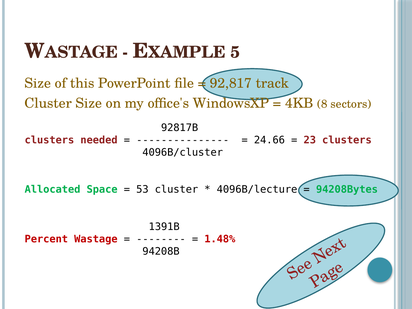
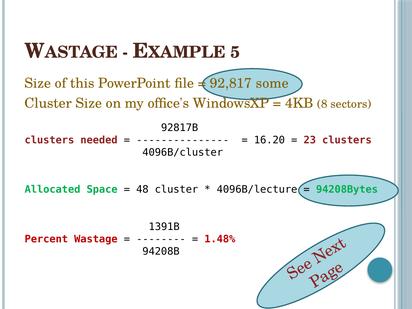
track: track -> some (272, 83)
24.66: 24.66 -> 16.20 (269, 140)
53: 53 -> 48 (142, 190)
